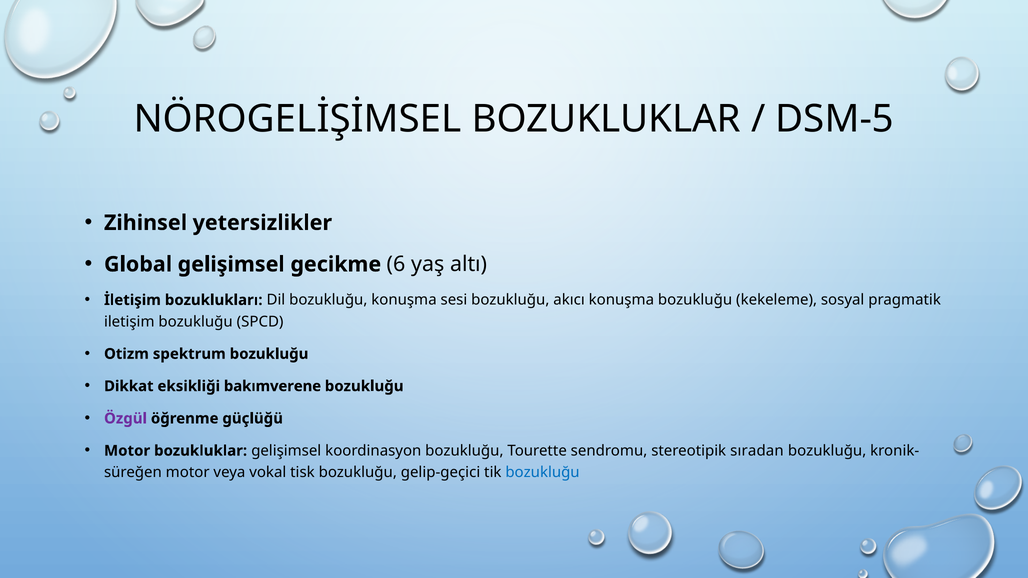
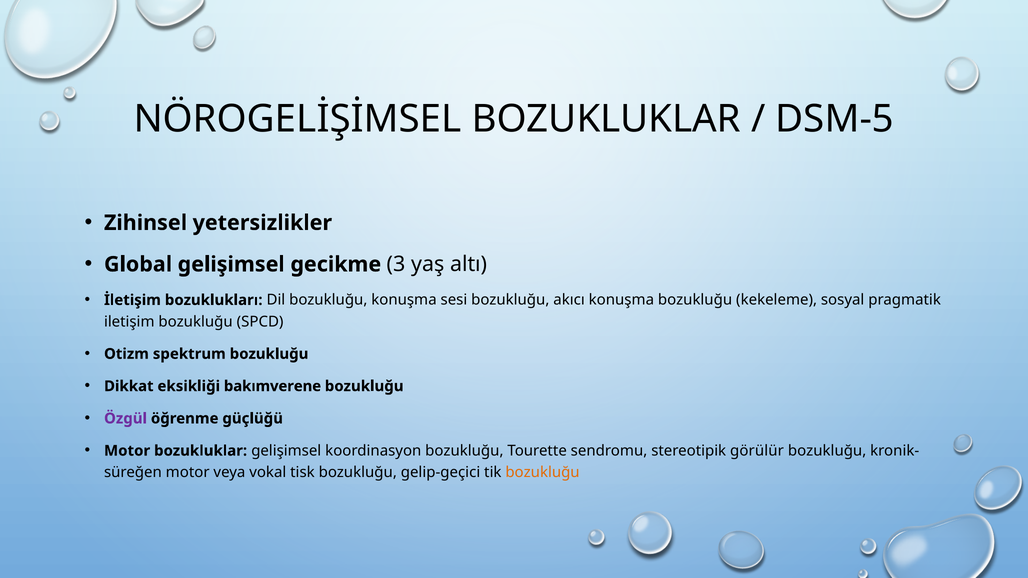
6: 6 -> 3 (396, 264)
sıradan: sıradan -> görülür (757, 451)
bozukluğu colour: blue -> orange (543, 473)
